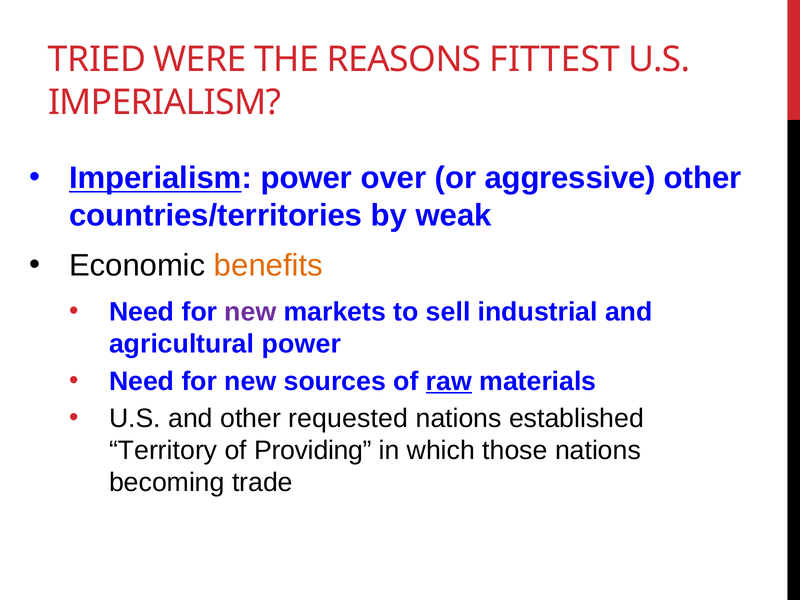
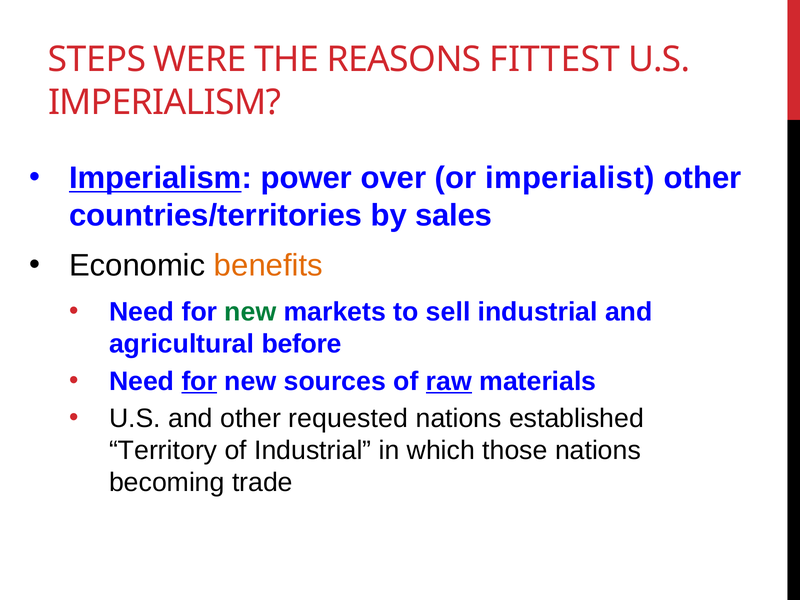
TRIED: TRIED -> STEPS (97, 60)
aggressive: aggressive -> imperialist (570, 178)
weak: weak -> sales (454, 215)
new colour: purple -> green (250, 312)
agricultural power: power -> before (302, 344)
for underline: none -> present (199, 381)
of Providing: Providing -> Industrial (313, 451)
